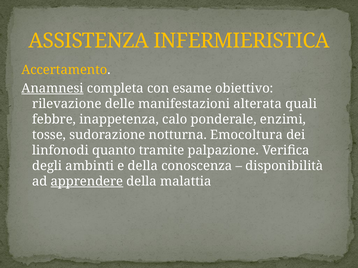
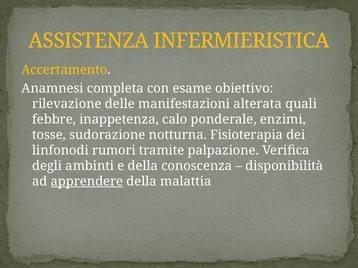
Anamnesi underline: present -> none (53, 89)
Emocoltura: Emocoltura -> Fisioterapia (247, 135)
quanto: quanto -> rumori (114, 151)
